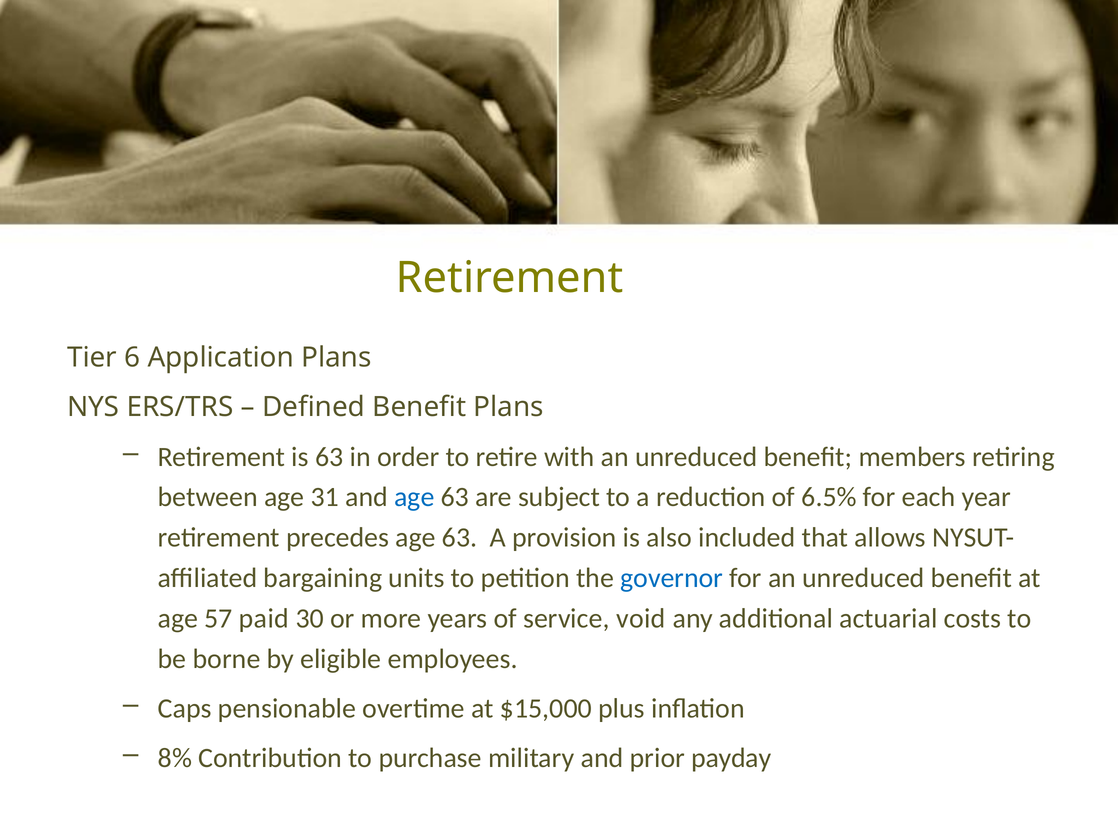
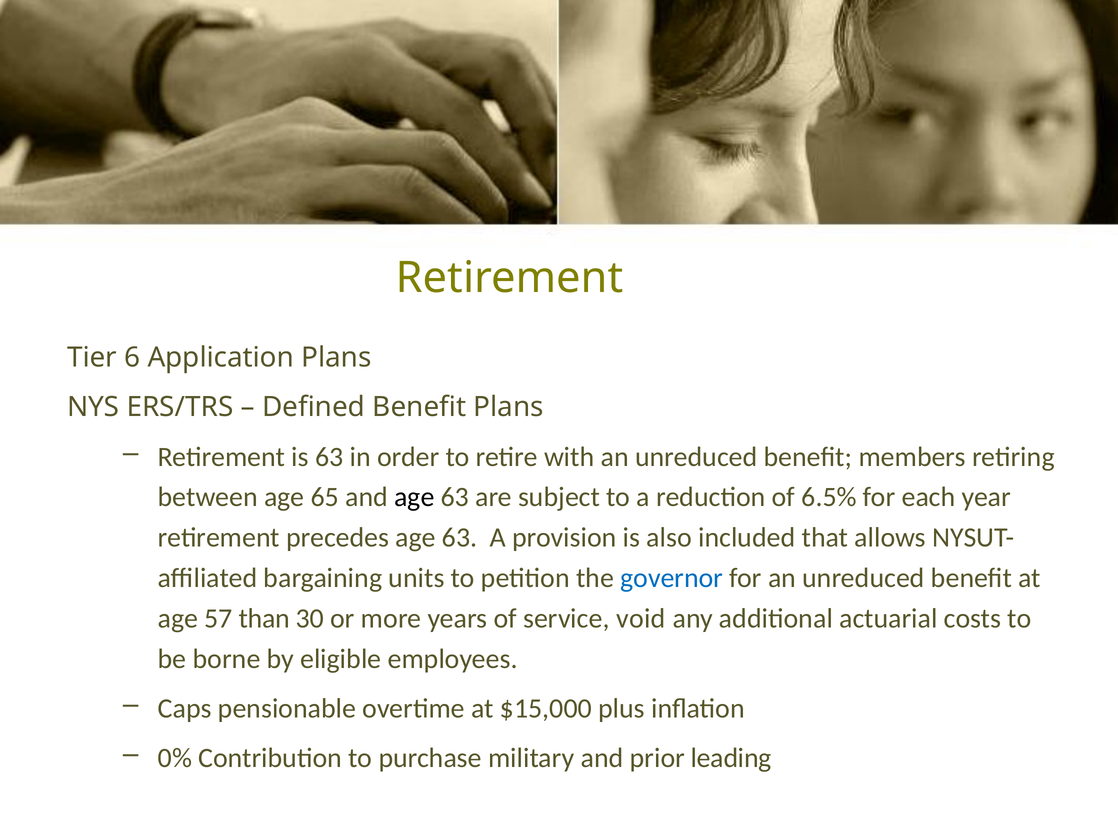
31: 31 -> 65 (325, 497)
age colour: blue -> black (414, 497)
paid: paid -> than (264, 618)
8%: 8% -> 0% (175, 758)
payday: payday -> leading (731, 758)
